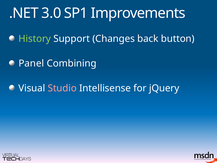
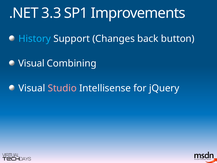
3.0: 3.0 -> 3.3 (51, 13)
History colour: light green -> light blue (35, 39)
Panel: Panel -> Visual (31, 63)
